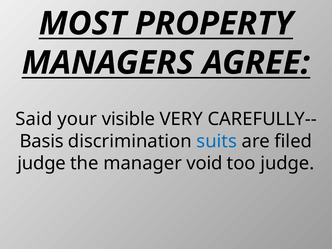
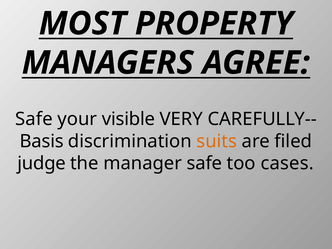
Said: Said -> Safe (34, 119)
suits colour: blue -> orange (217, 141)
manager void: void -> safe (204, 163)
too judge: judge -> cases (287, 163)
